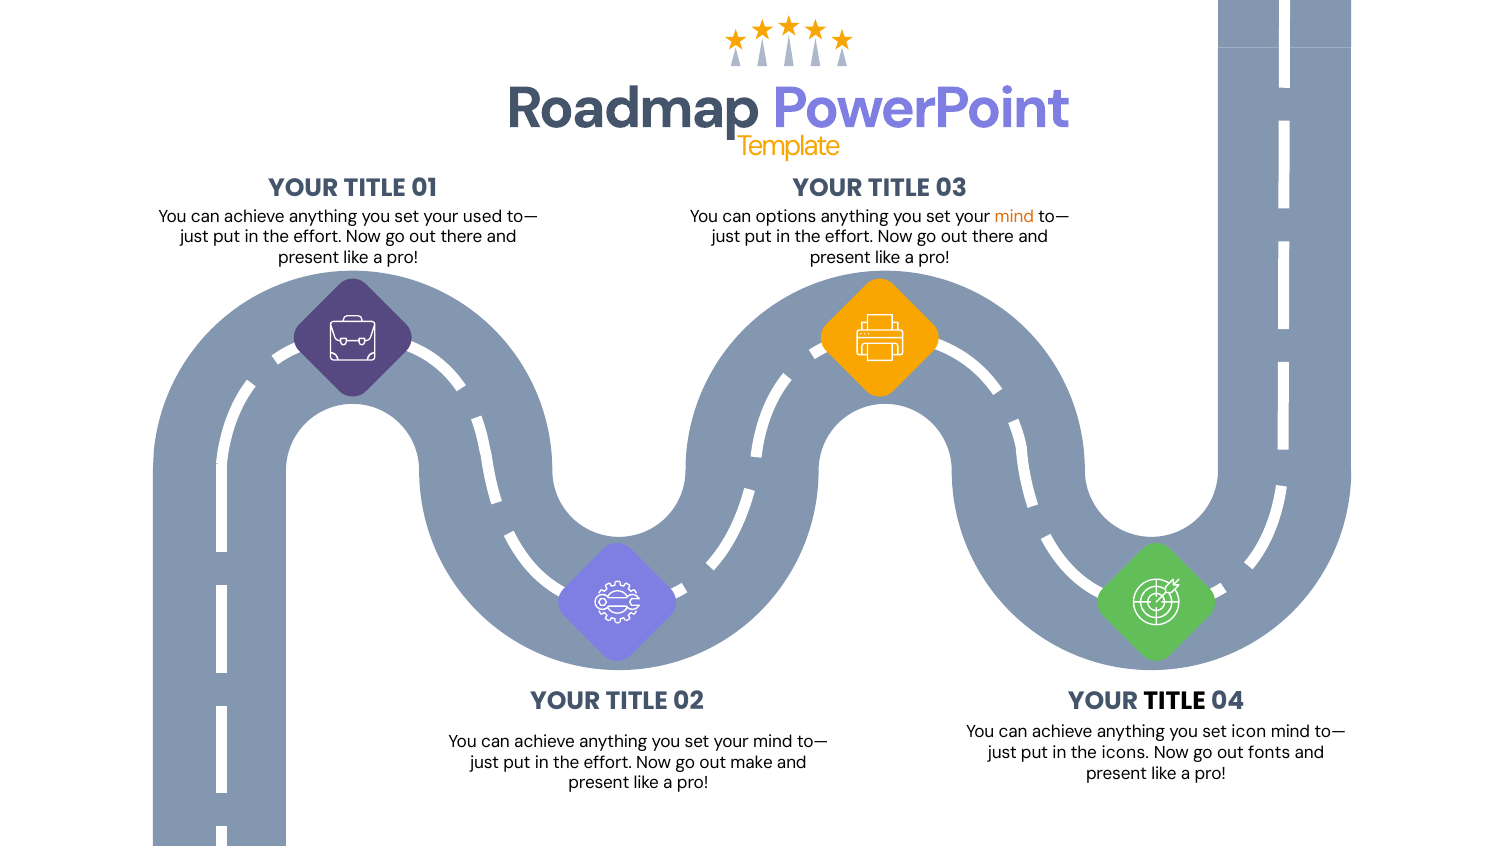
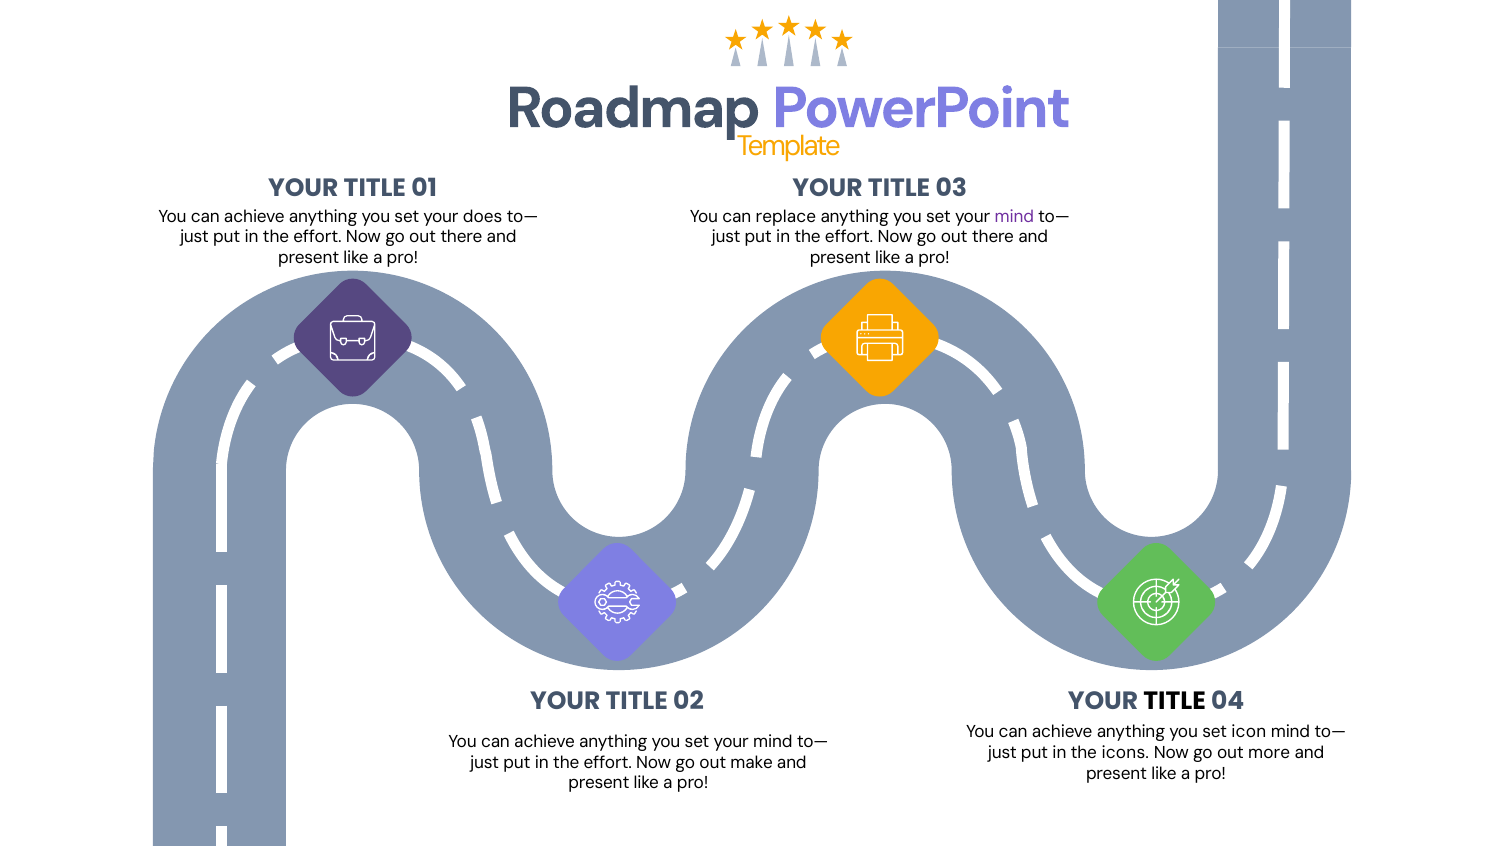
used: used -> does (483, 216)
options: options -> replace (786, 216)
mind colour: orange -> purple (1014, 216)
fonts: fonts -> more (1269, 753)
